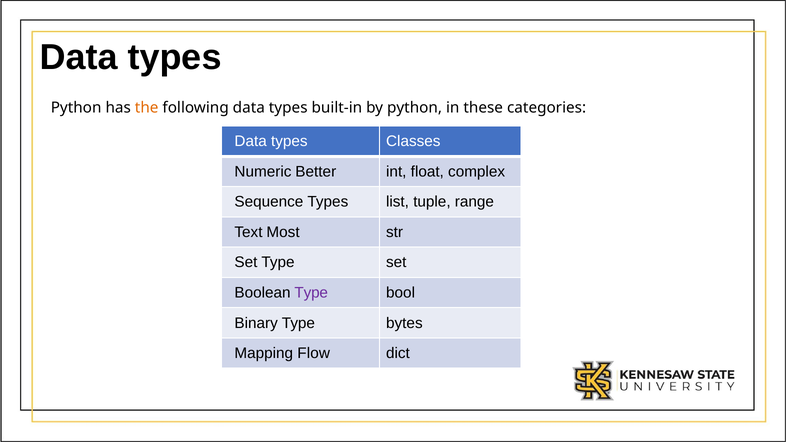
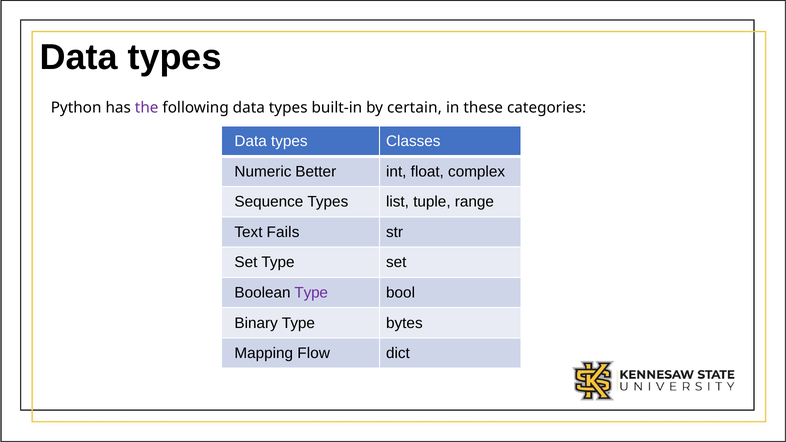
the colour: orange -> purple (147, 108)
by python: python -> certain (414, 108)
Most: Most -> Fails (283, 232)
